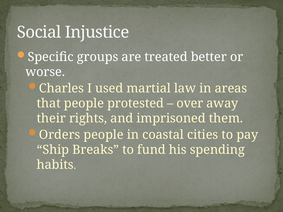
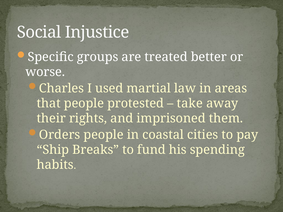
over: over -> take (190, 103)
